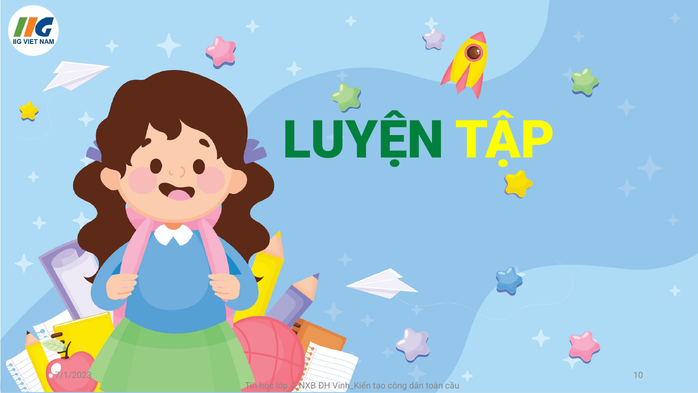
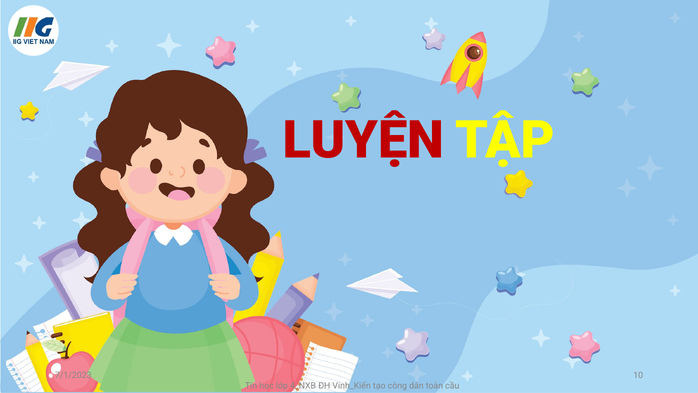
LUYỆN colour: green -> red (363, 140)
